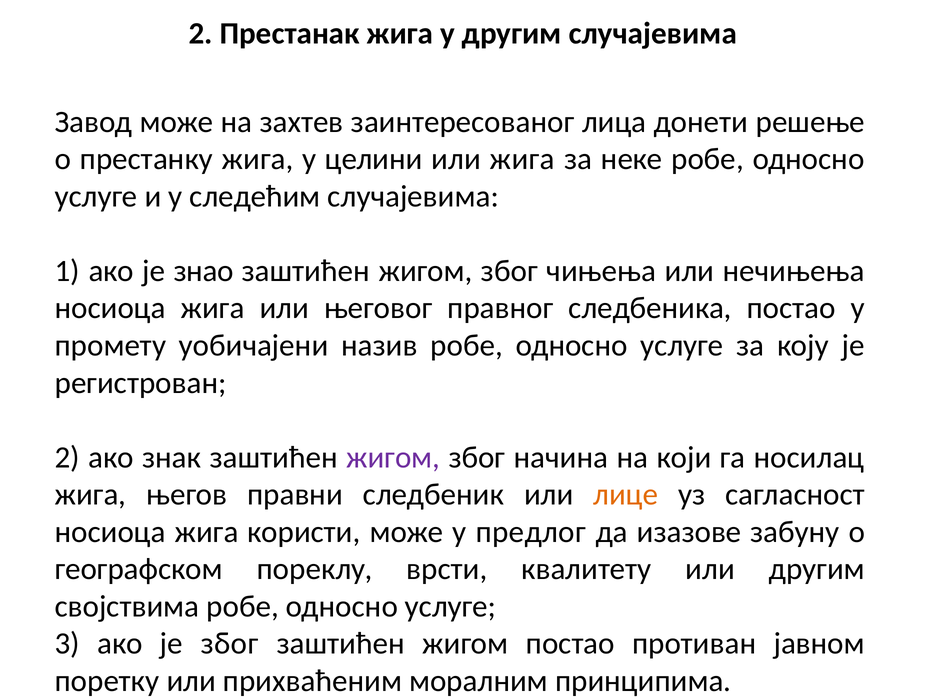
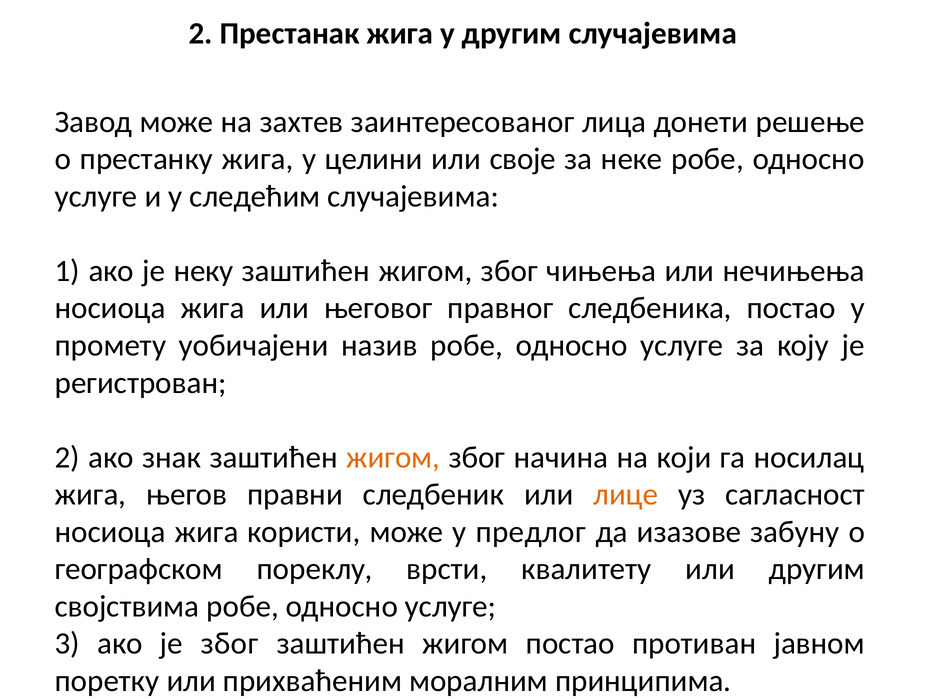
или жига: жига -> своје (523, 159)
знао: знао -> неку (204, 271)
жигом colour: purple -> orange (393, 458)
